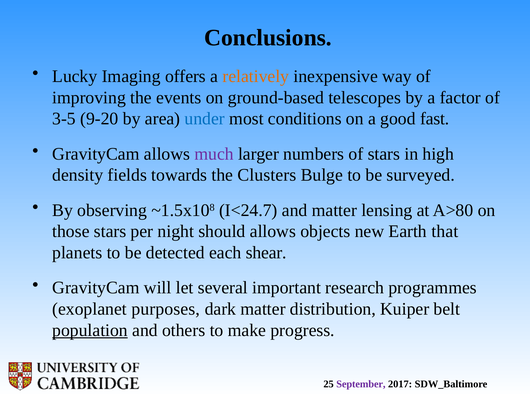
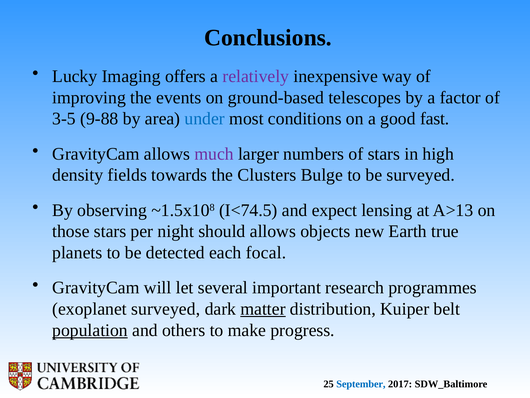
relatively colour: orange -> purple (256, 76)
9-20: 9-20 -> 9-88 (99, 119)
I<24.7: I<24.7 -> I<74.5 (248, 210)
and matter: matter -> expect (334, 210)
A>80: A>80 -> A>13 (453, 210)
that: that -> true (445, 231)
shear: shear -> focal (266, 252)
exoplanet purposes: purposes -> surveyed (166, 309)
matter underline: none -> present (263, 309)
September colour: purple -> blue (361, 384)
